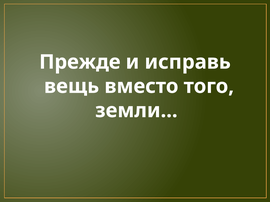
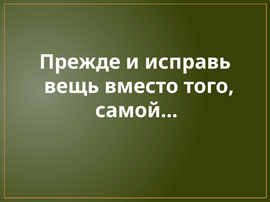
земли: земли -> самой (136, 111)
